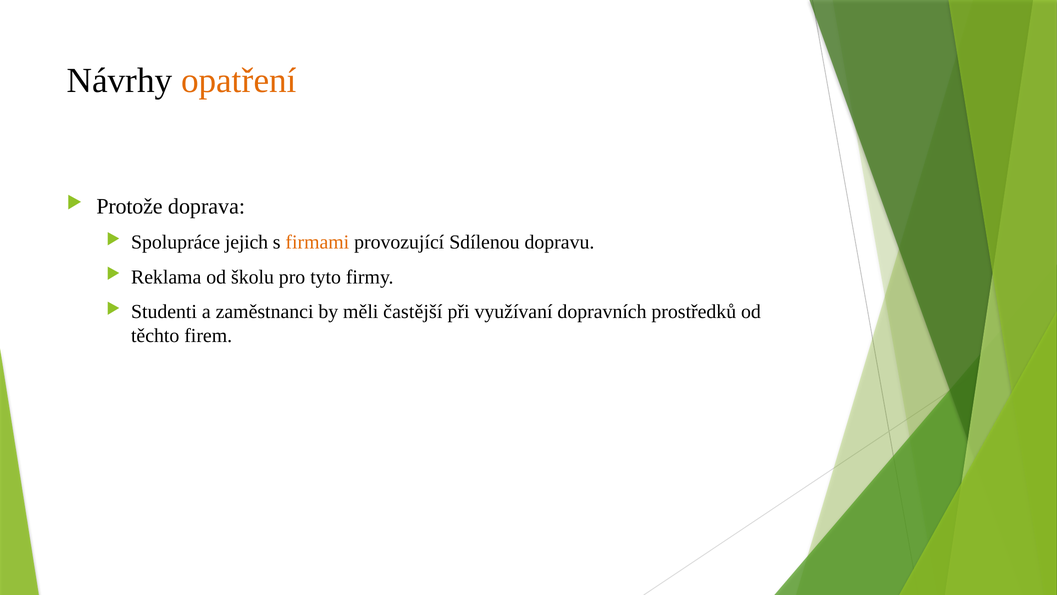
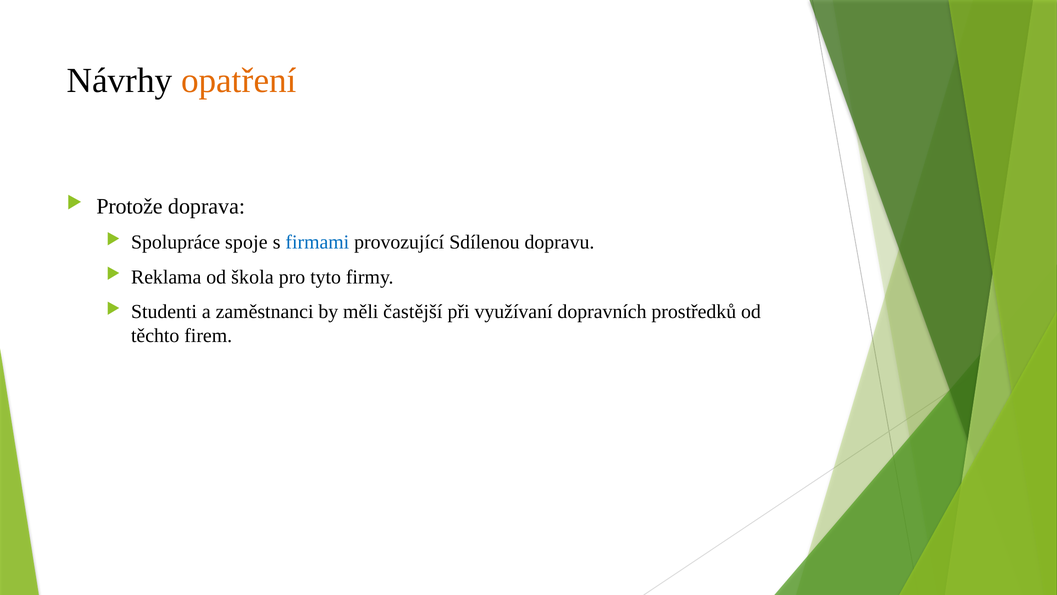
jejich: jejich -> spoje (246, 242)
firmami colour: orange -> blue (317, 242)
školu: školu -> škola (252, 277)
